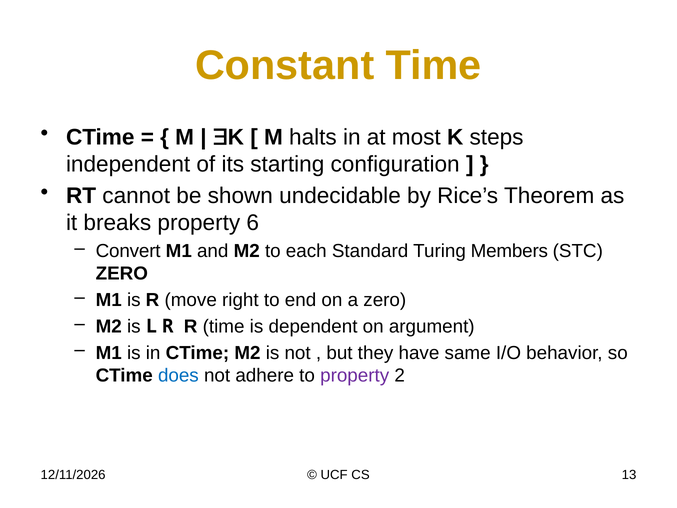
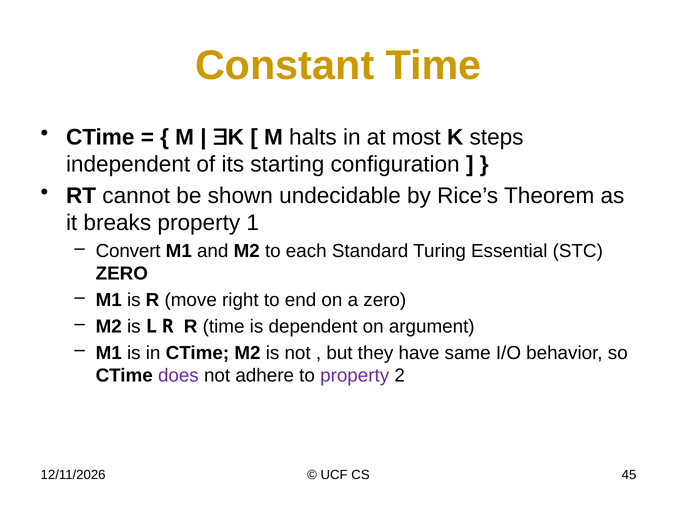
6: 6 -> 1 (253, 223)
Members: Members -> Essential (509, 251)
does colour: blue -> purple (178, 375)
13: 13 -> 45 (629, 475)
